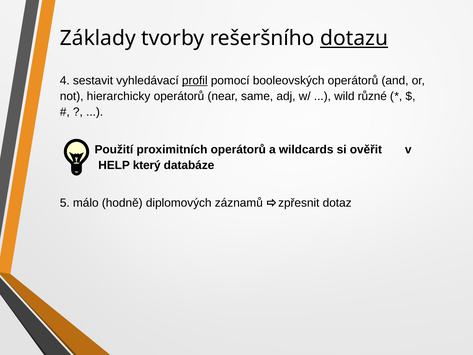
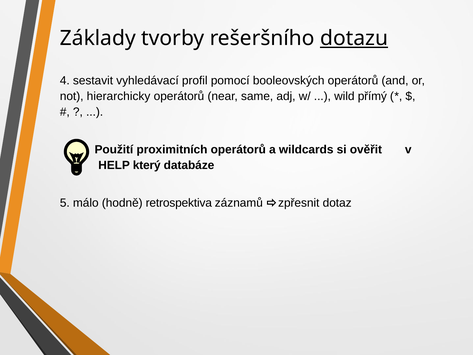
profil underline: present -> none (195, 81)
různé: různé -> přímý (372, 96)
diplomových: diplomových -> retrospektiva (179, 203)
